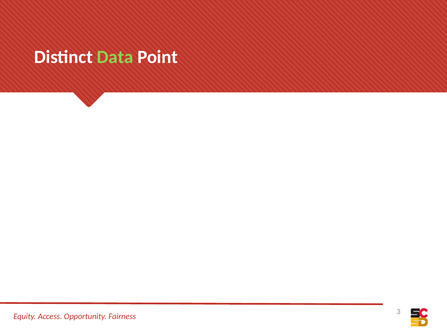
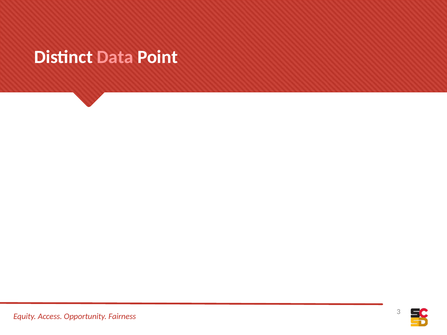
Data colour: light green -> pink (115, 57)
